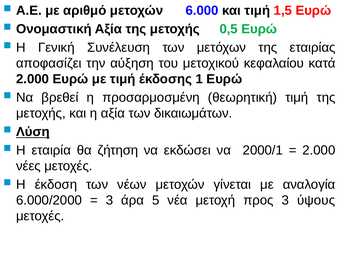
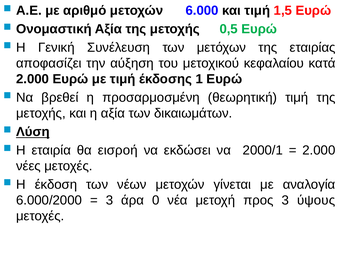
ζήτηση: ζήτηση -> εισροή (118, 150)
5: 5 -> 0 (156, 201)
